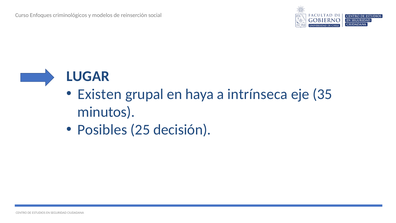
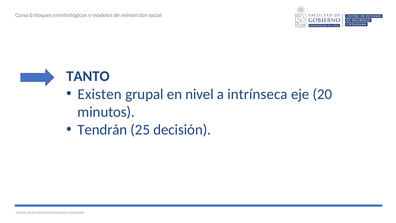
LUGAR: LUGAR -> TANTO (88, 76)
haya: haya -> nivel (200, 94)
35: 35 -> 20 (322, 94)
Posibles: Posibles -> Tendrán (102, 130)
